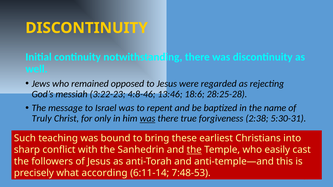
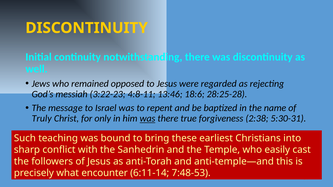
4:8-46: 4:8-46 -> 4:8-11 (141, 94)
the underline: present -> none (194, 150)
according: according -> encounter (105, 173)
